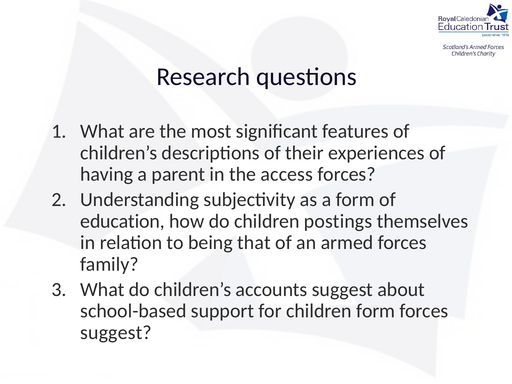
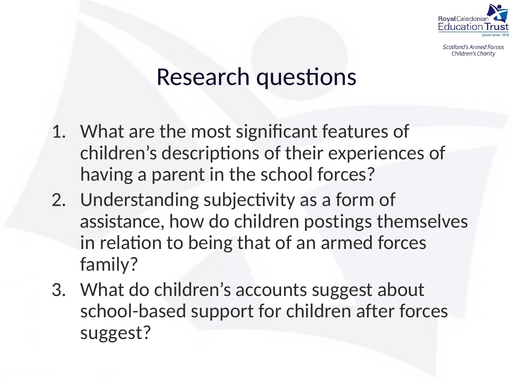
access: access -> school (287, 174)
education: education -> assistance (123, 221)
children form: form -> after (376, 311)
